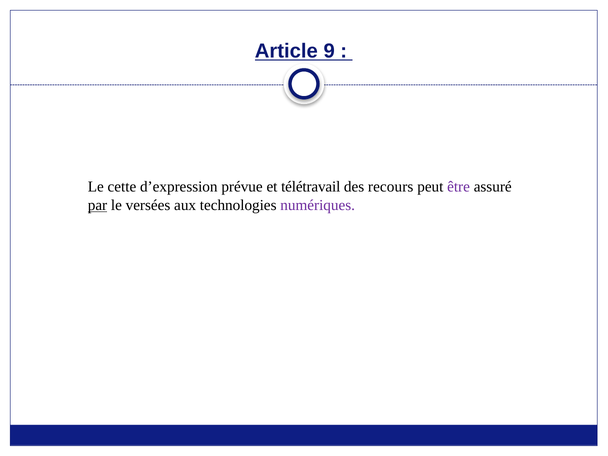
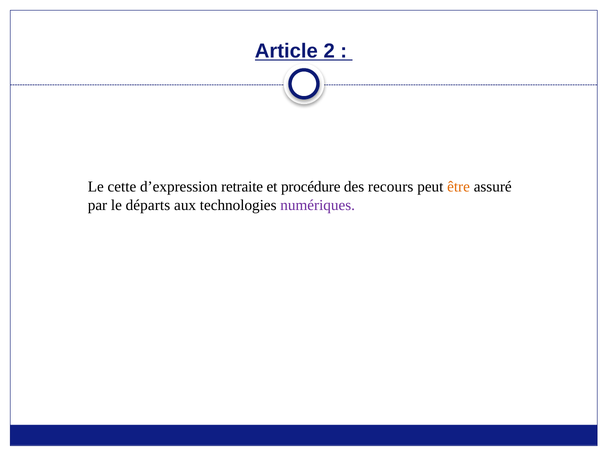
9: 9 -> 2 (329, 51)
prévue: prévue -> retraite (242, 187)
télétravail: télétravail -> procédure (311, 187)
être colour: purple -> orange (459, 187)
par underline: present -> none (98, 205)
versées: versées -> départs (148, 205)
